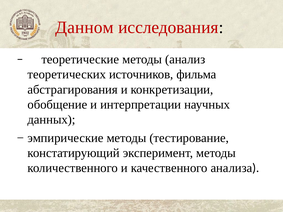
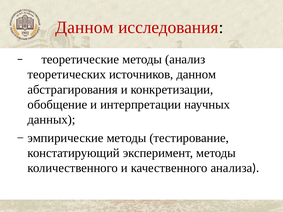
источников фильма: фильма -> данном (196, 74)
